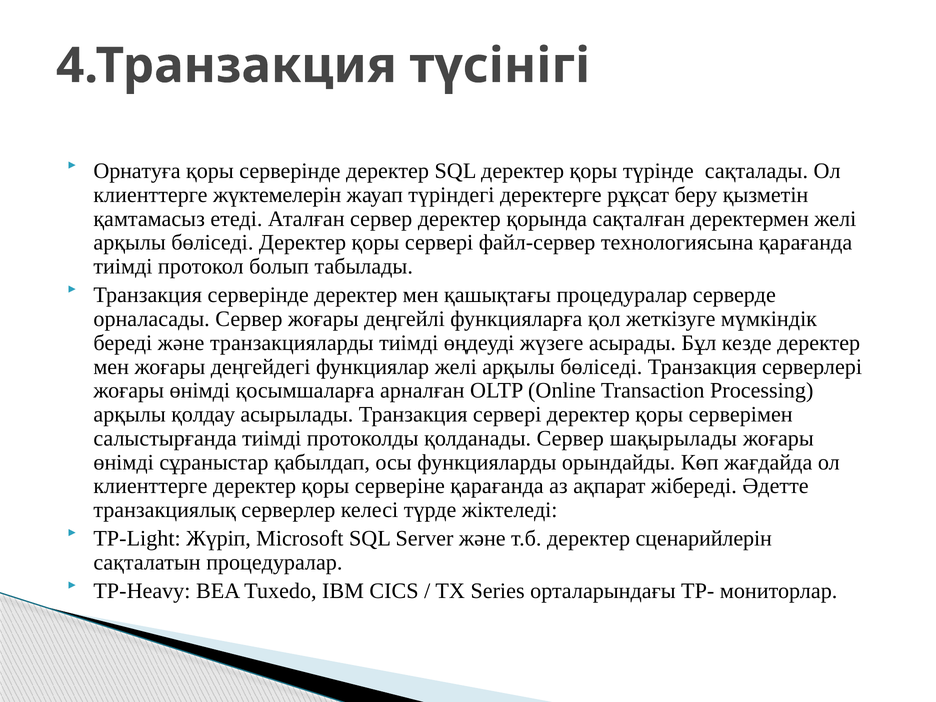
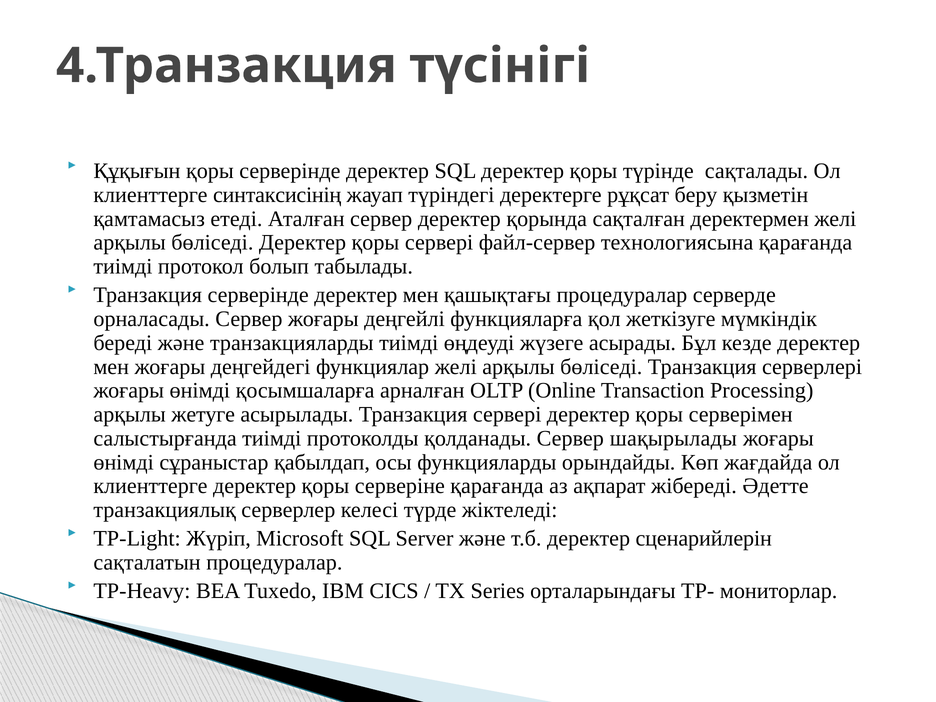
Орнатуға: Орнатуға -> Құқығын (137, 171)
жүктемелерін: жүктемелерін -> синтаксисінің (277, 195)
қолдау: қолдау -> жетуге (203, 414)
